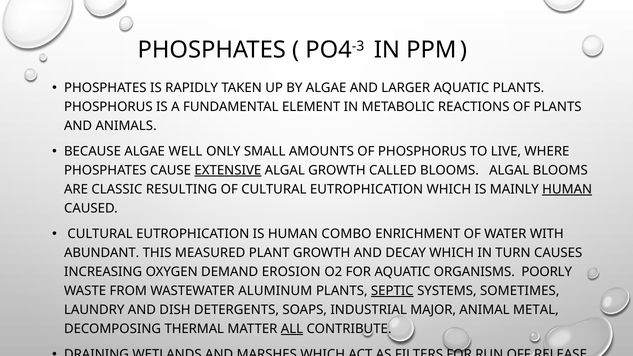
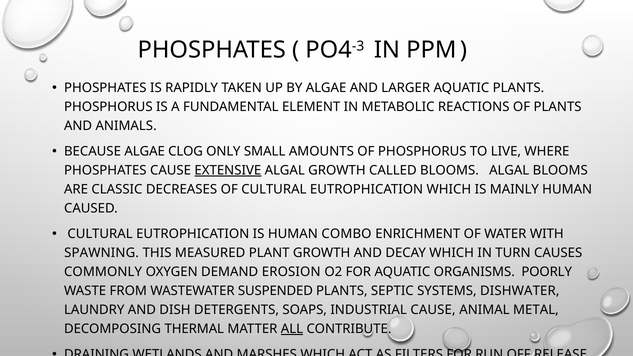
WELL: WELL -> CLOG (186, 151)
RESULTING: RESULTING -> DECREASES (182, 189)
HUMAN underline: present -> none (567, 189)
ABUNDANT: ABUNDANT -> SPAWNING (102, 253)
INCREASING: INCREASING -> COMMONLY (103, 272)
ALUMINUM: ALUMINUM -> SUSPENDED (275, 291)
SEPTIC underline: present -> none (392, 291)
SOMETIMES: SOMETIMES -> DISHWATER (520, 291)
INDUSTRIAL MAJOR: MAJOR -> CAUSE (433, 310)
